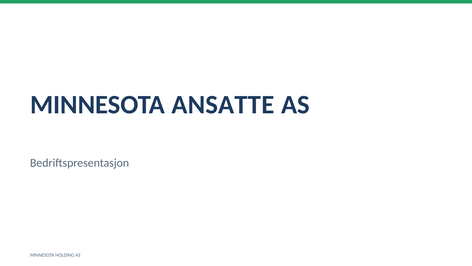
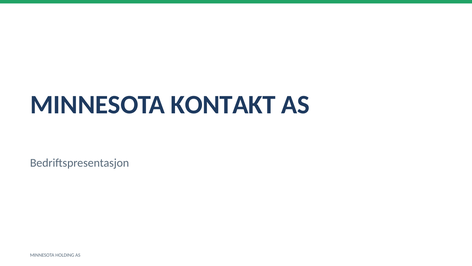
ANSATTE: ANSATTE -> KONTAKT (223, 105)
